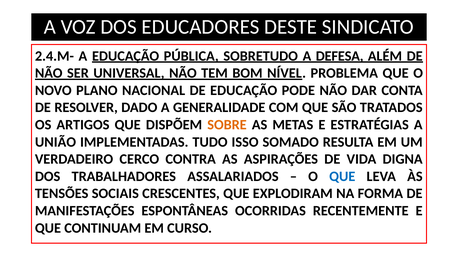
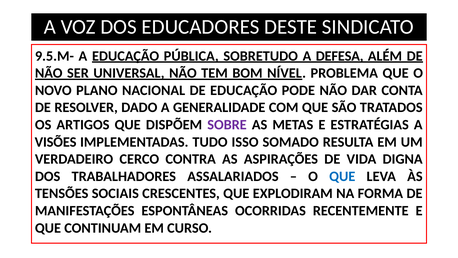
2.4.M-: 2.4.M- -> 9.5.M- (54, 56)
SOBRE colour: orange -> purple (227, 125)
UNIÃO: UNIÃO -> VISÕES (56, 142)
